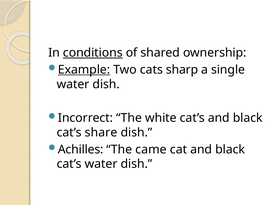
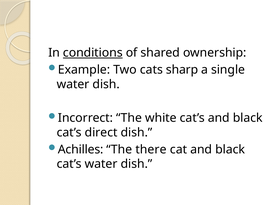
Example underline: present -> none (84, 70)
share: share -> direct (101, 133)
came: came -> there (151, 150)
